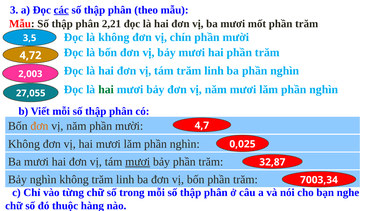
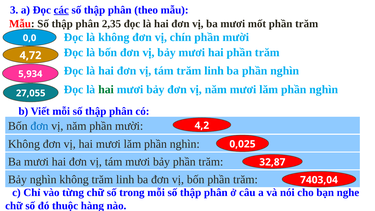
2,21: 2,21 -> 2,35 (111, 24)
3,5: 3,5 -> 0,0 (30, 38)
2,003: 2,003 -> 5,934 (30, 74)
đơn colour: orange -> blue (39, 126)
4,7: 4,7 -> 4,2 (202, 125)
mươi underline: present -> none (138, 162)
7003,34: 7003,34 -> 7403,04 (319, 180)
